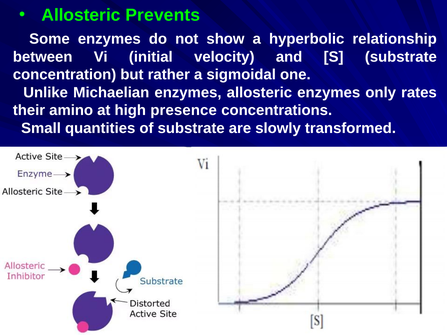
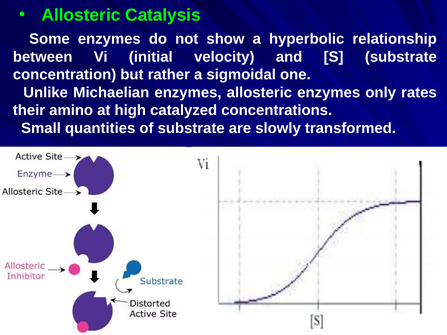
Prevents: Prevents -> Catalysis (163, 15)
presence: presence -> catalyzed (184, 110)
